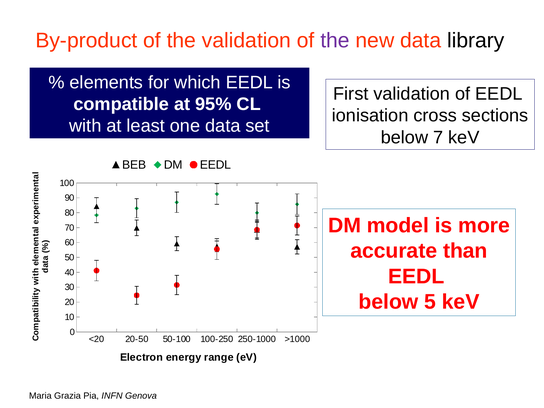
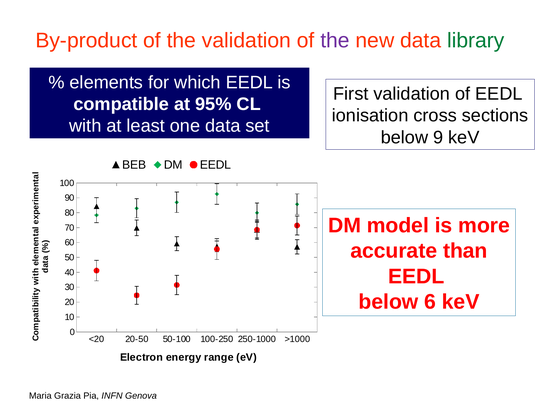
library colour: black -> green (476, 40)
7: 7 -> 9 (438, 137)
5: 5 -> 6 (430, 302)
